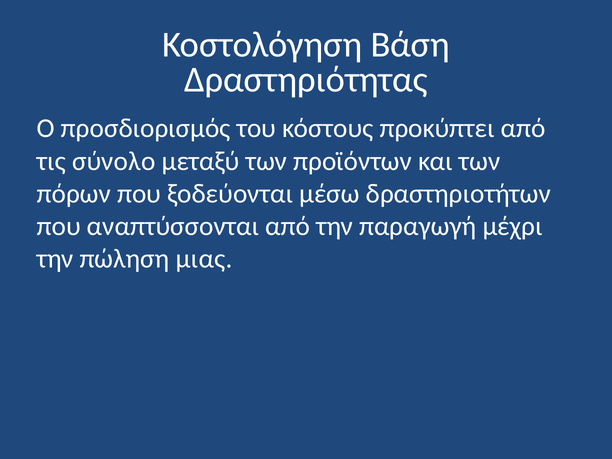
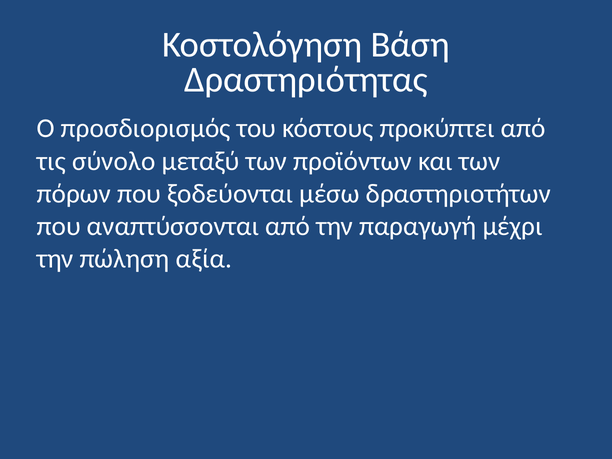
μιας: μιας -> αξία (204, 259)
